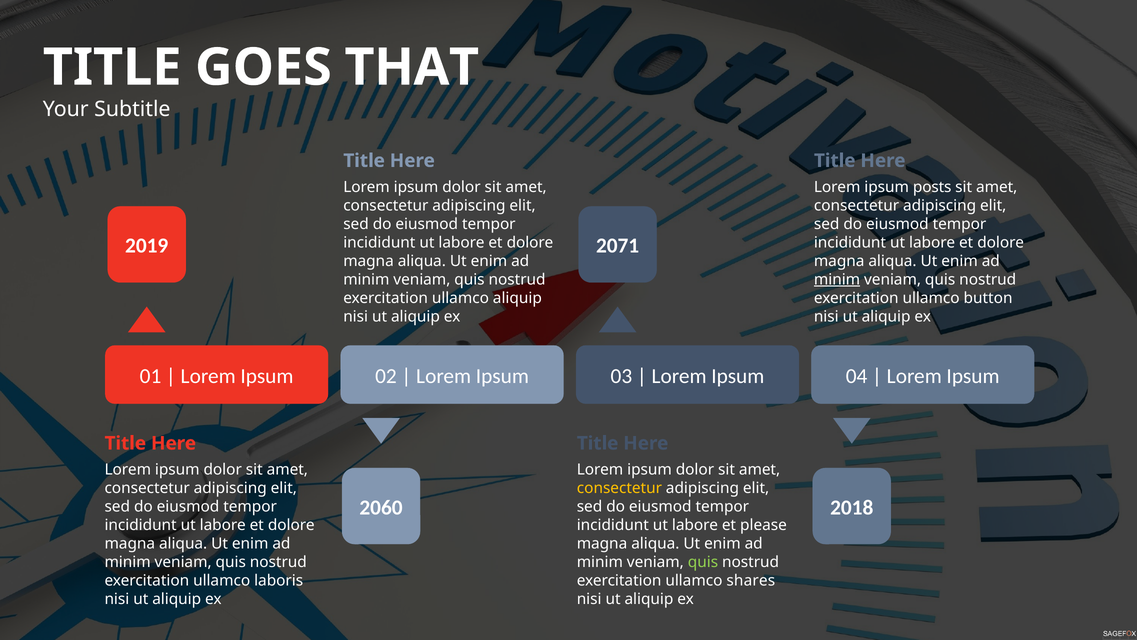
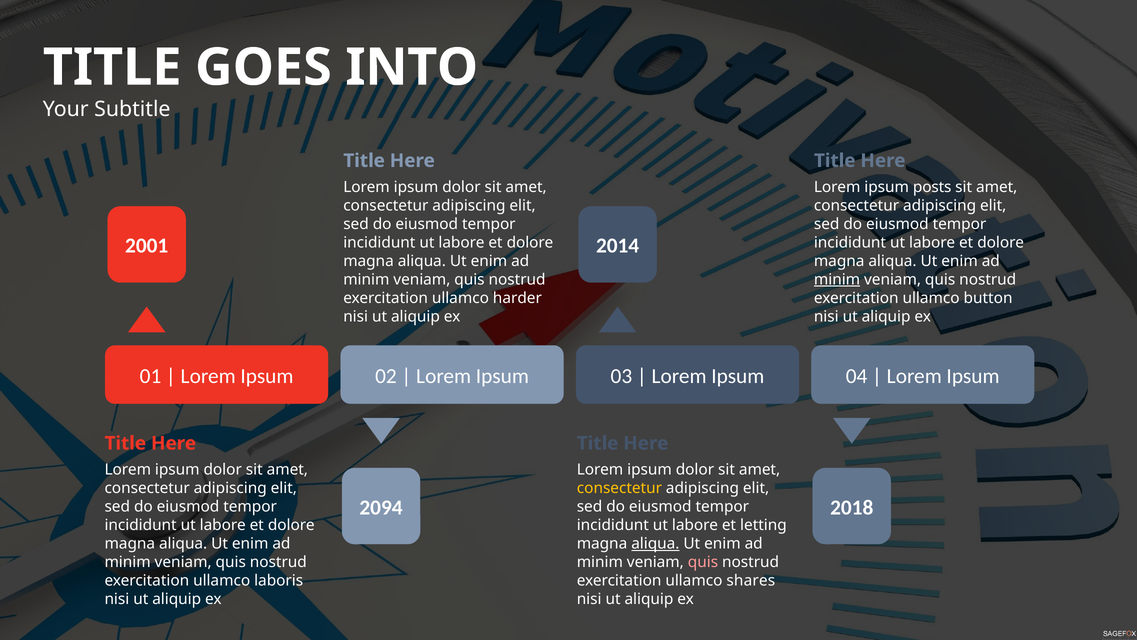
THAT: THAT -> INTO (412, 67)
2019: 2019 -> 2001 (147, 246)
2071: 2071 -> 2014 (618, 246)
ullamco aliquip: aliquip -> harder (517, 298)
2060: 2060 -> 2094 (381, 507)
please: please -> letting (763, 525)
aliqua underline: none -> present (655, 543)
quis colour: light green -> pink (703, 562)
